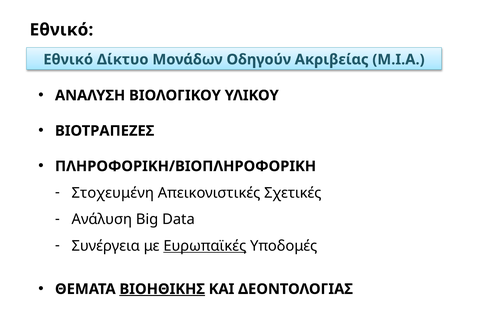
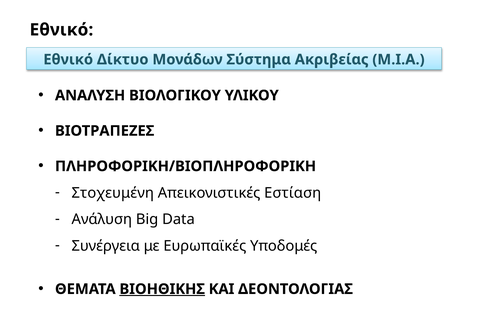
Οδηγούν: Οδηγούν -> Σύστημα (259, 59)
Σχετικές: Σχετικές -> Εστίαση (293, 193)
Ευρωπαϊκές underline: present -> none (205, 246)
